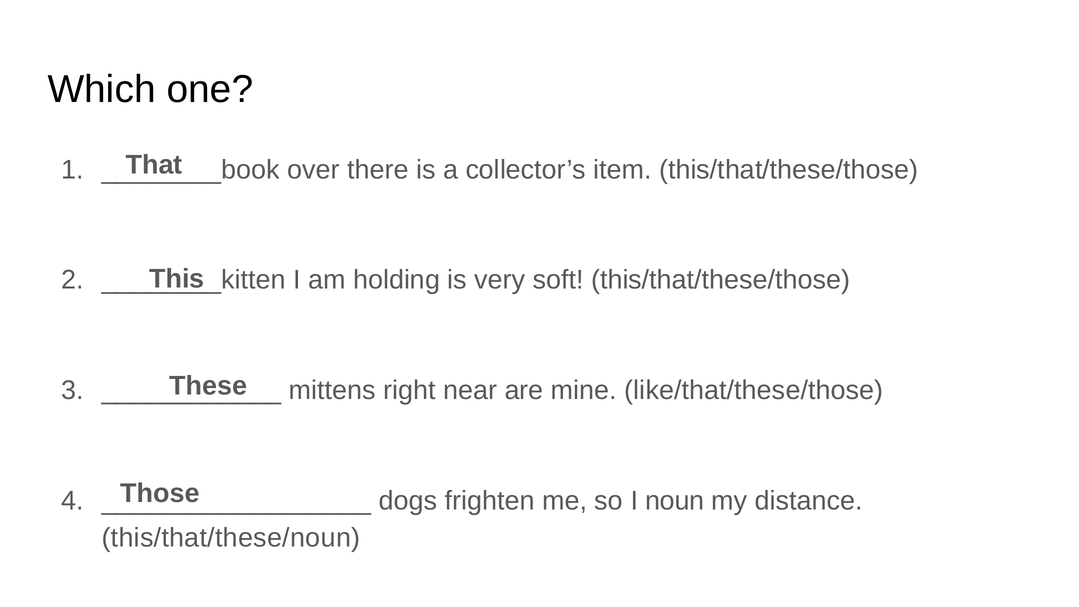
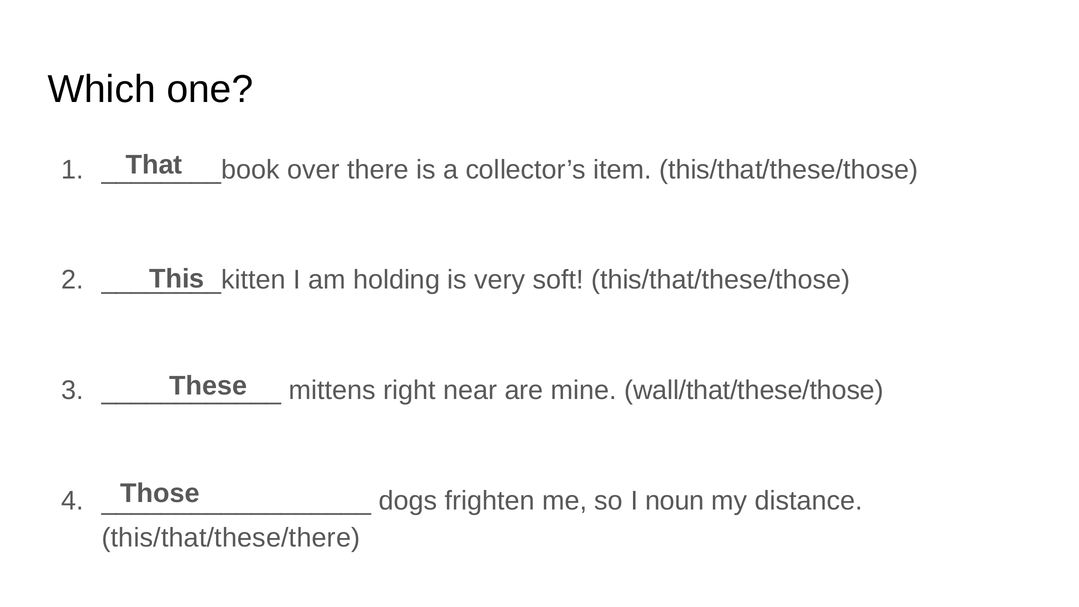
like/that/these/those: like/that/these/those -> wall/that/these/those (754, 390)
this/that/these/noun: this/that/these/noun -> this/that/these/there (231, 538)
